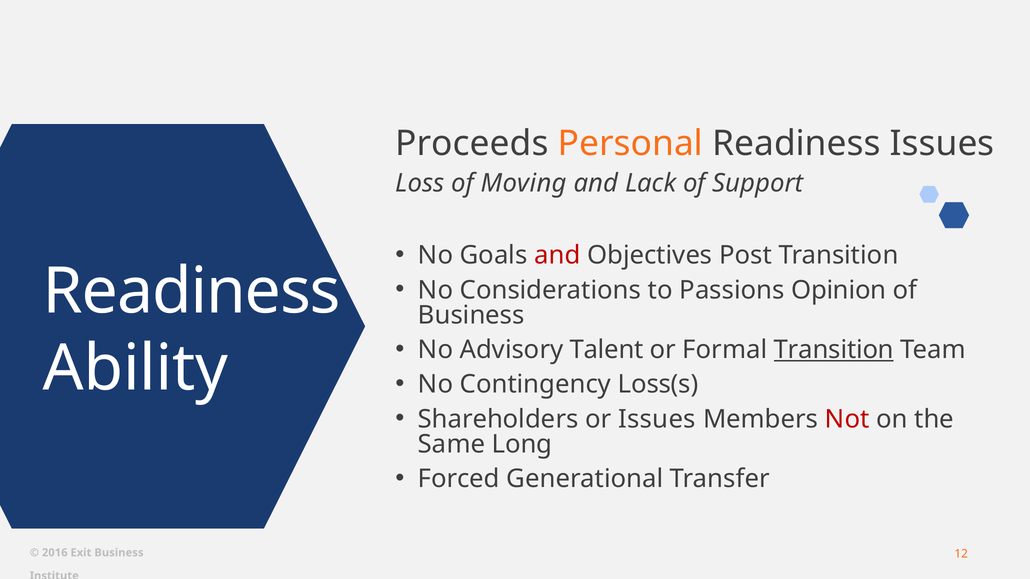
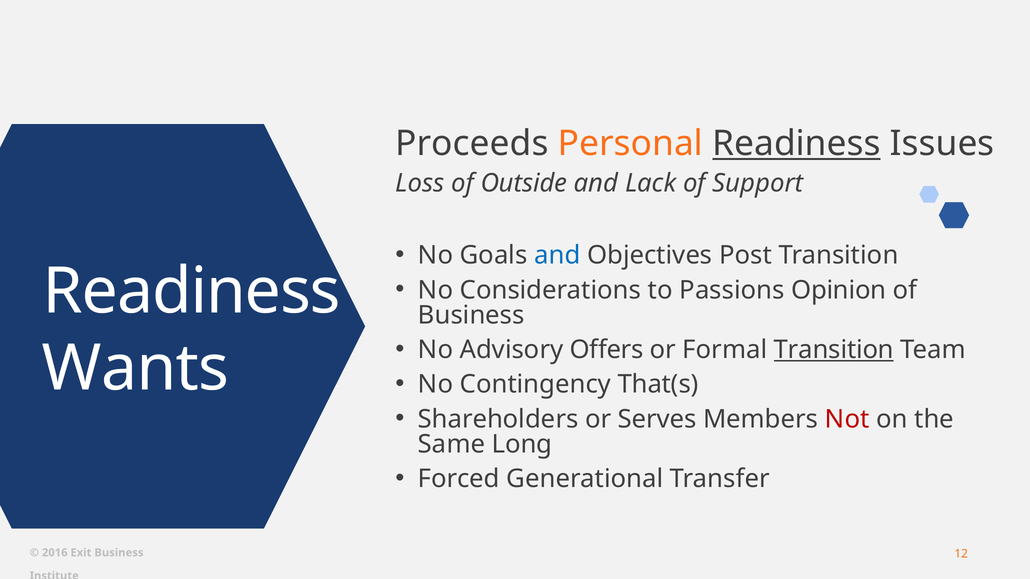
Readiness underline: none -> present (796, 144)
Moving: Moving -> Outside (524, 184)
and colour: red -> blue (557, 256)
Talent: Talent -> Offers (607, 350)
Ability: Ability -> Wants (136, 369)
Loss(s: Loss(s -> That(s (658, 385)
or Issues: Issues -> Serves (657, 419)
